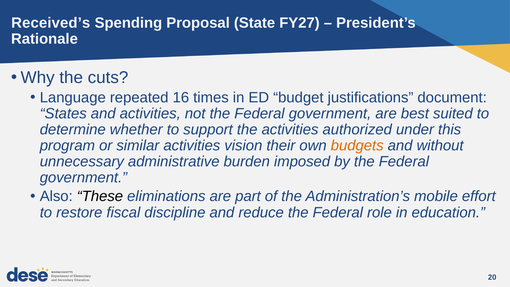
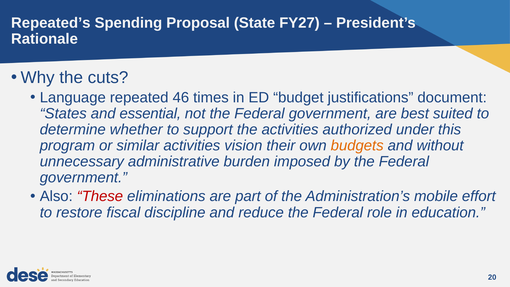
Received’s: Received’s -> Repeated’s (51, 23)
16: 16 -> 46 (181, 97)
and activities: activities -> essential (150, 113)
These colour: black -> red (100, 196)
